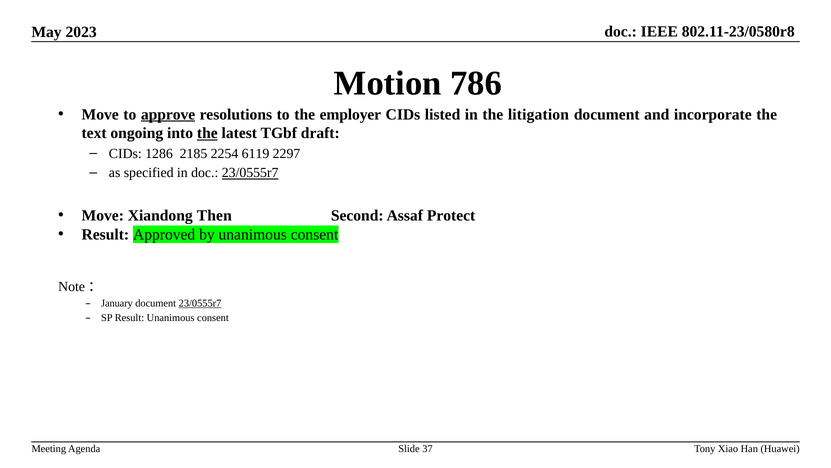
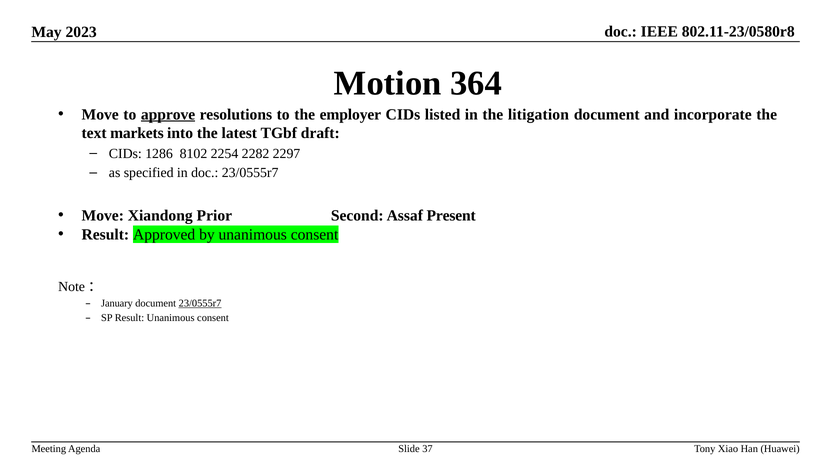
786: 786 -> 364 (476, 83)
ongoing: ongoing -> markets (137, 133)
the underline: present -> none (207, 133)
2185: 2185 -> 8102 (193, 153)
6119: 6119 -> 2282 (256, 153)
23/0555r7 underline: present -> none (250, 173)
Then: Then -> Prior (214, 215)
Protect: Protect -> Present (451, 215)
